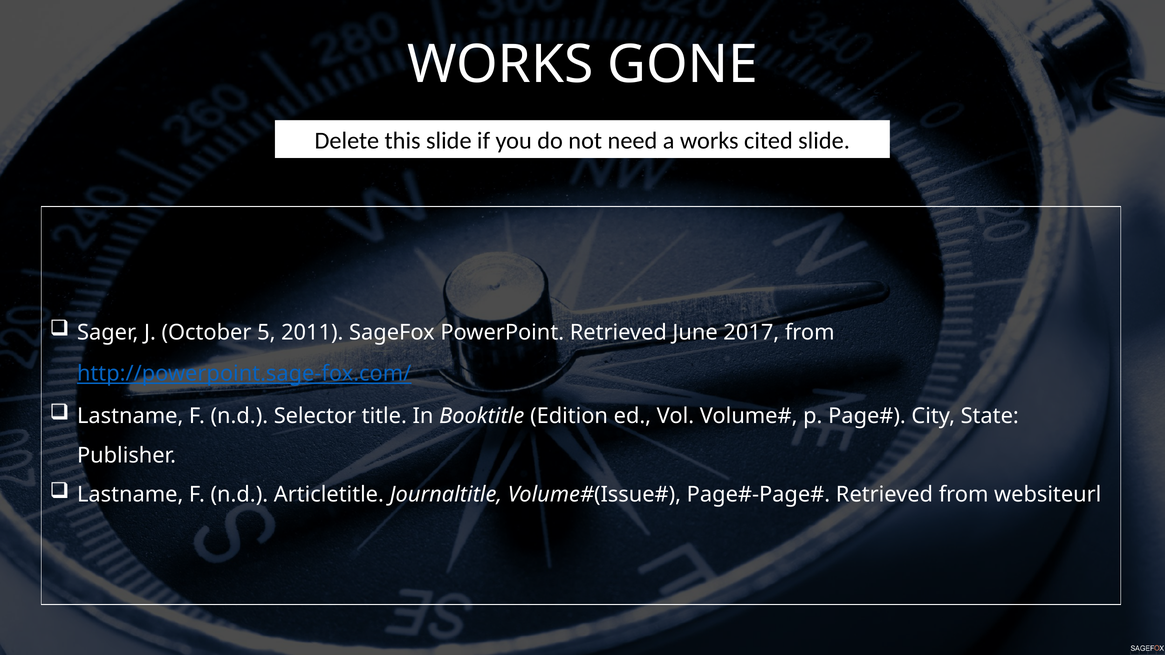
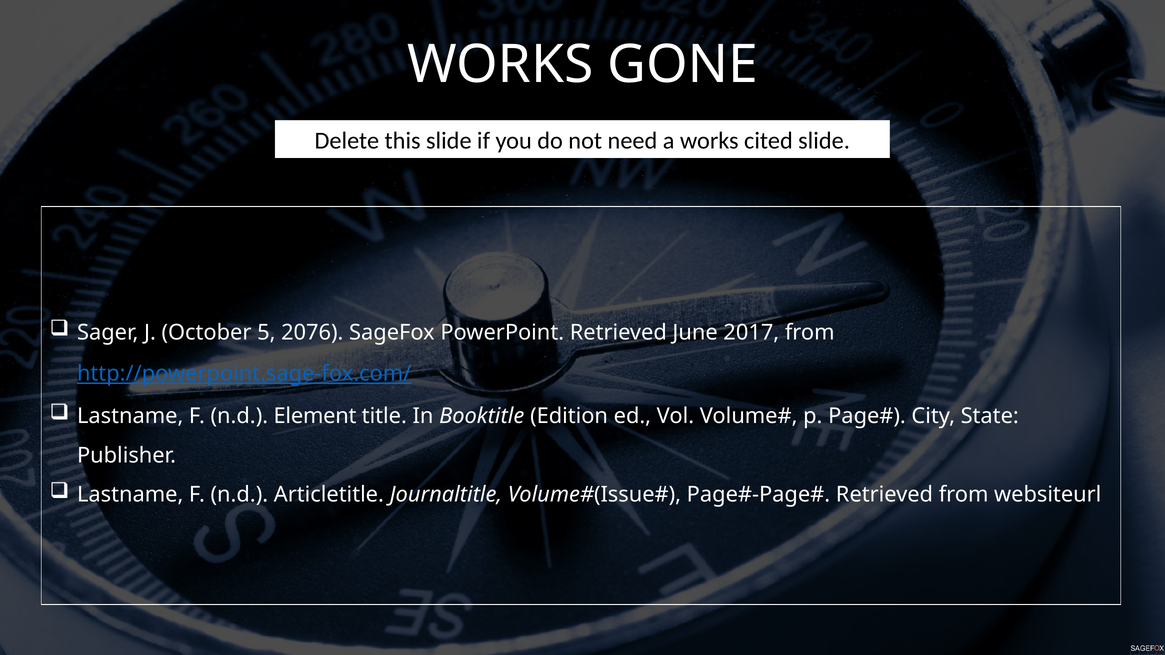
2011: 2011 -> 2076 (312, 332)
Selector: Selector -> Element (315, 416)
